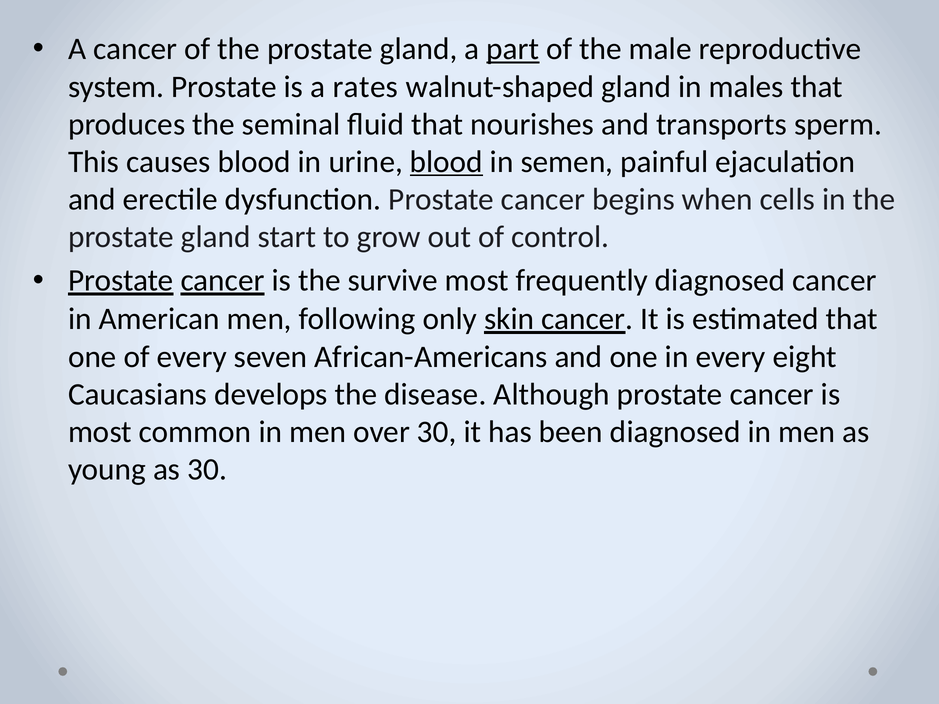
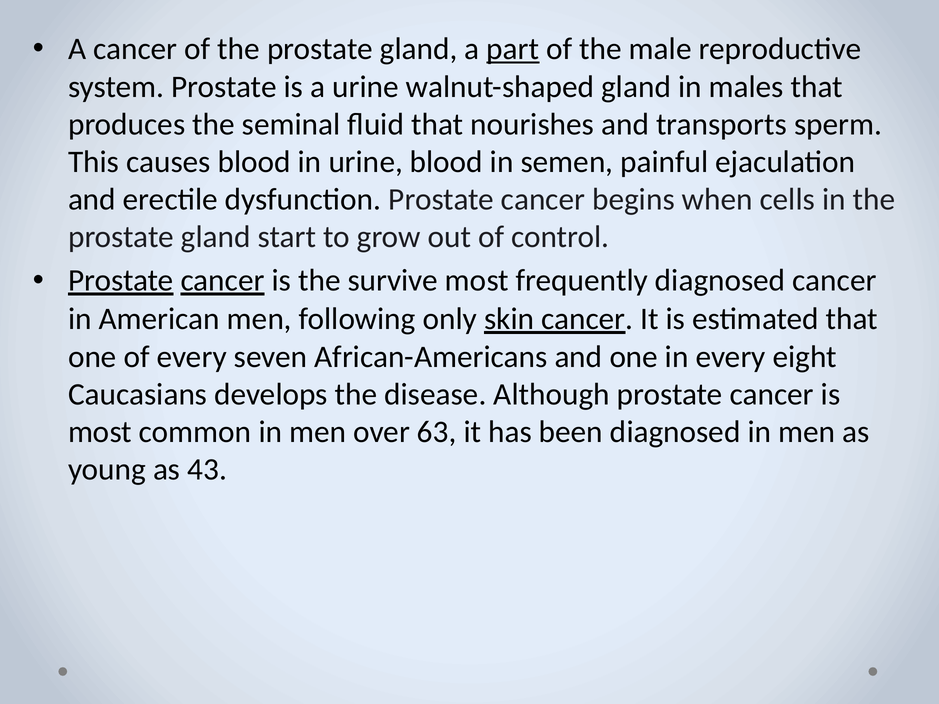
a rates: rates -> urine (366, 87)
blood underline: present -> none (446, 162)
over 30: 30 -> 63 (437, 432)
as 30: 30 -> 43 (207, 470)
